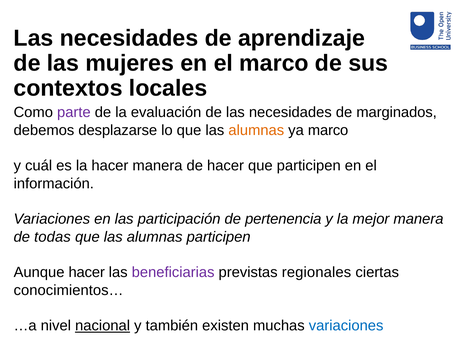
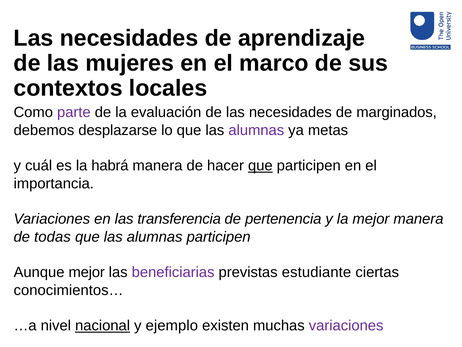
alumnas colour: orange -> purple (256, 130)
ya marco: marco -> metas (328, 130)
la hacer: hacer -> habrá (110, 166)
que underline: none -> present (260, 166)
información: información -> importancia (54, 183)
participación: participación -> transferencia (179, 219)
Aunque hacer: hacer -> mejor (87, 272)
regionales: regionales -> estudiante (316, 272)
también: también -> ejemplo (172, 325)
variaciones colour: blue -> purple (346, 325)
